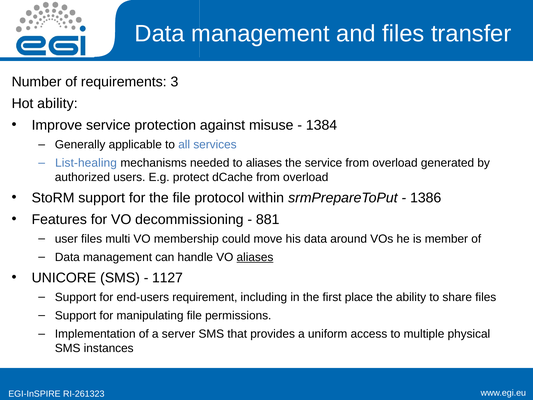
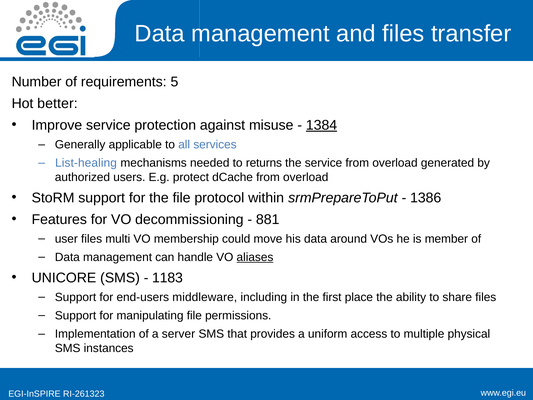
3: 3 -> 5 (174, 82)
Hot ability: ability -> better (57, 103)
1384 underline: none -> present (322, 125)
to aliases: aliases -> returns (264, 163)
1127: 1127 -> 1183 (167, 278)
requirement: requirement -> middleware (205, 297)
